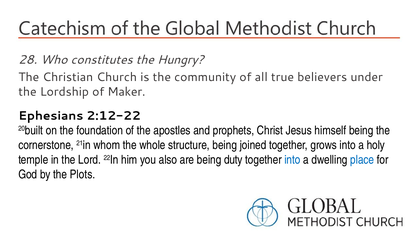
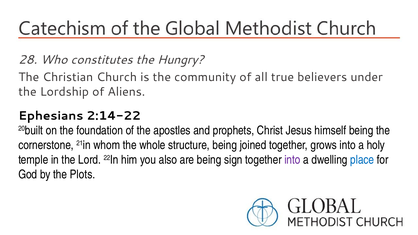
Maker: Maker -> Aliens (126, 92)
2:12-22: 2:12-22 -> 2:14-22 (114, 116)
duty: duty -> sign (233, 160)
into colour: blue -> purple (292, 160)
